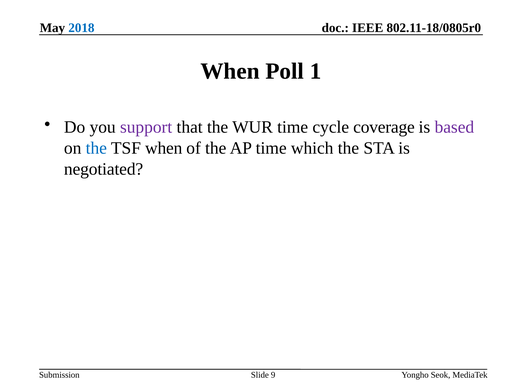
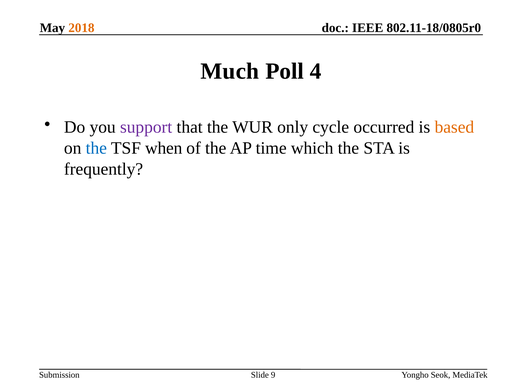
2018 colour: blue -> orange (81, 28)
When: When -> Much (230, 71)
1: 1 -> 4 (316, 71)
WUR time: time -> only (293, 127)
coverage: coverage -> occurred (384, 127)
based colour: purple -> orange (454, 127)
negotiated: negotiated -> frequently (104, 169)
